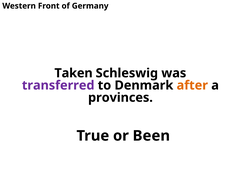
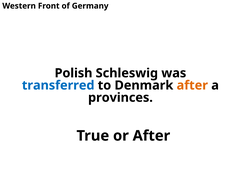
Taken: Taken -> Polish (74, 73)
transferred colour: purple -> blue (58, 85)
or Been: Been -> After (151, 136)
